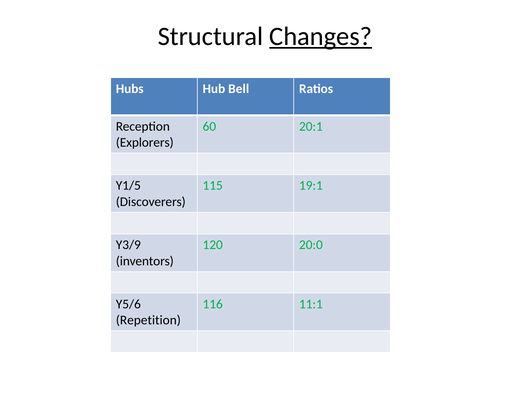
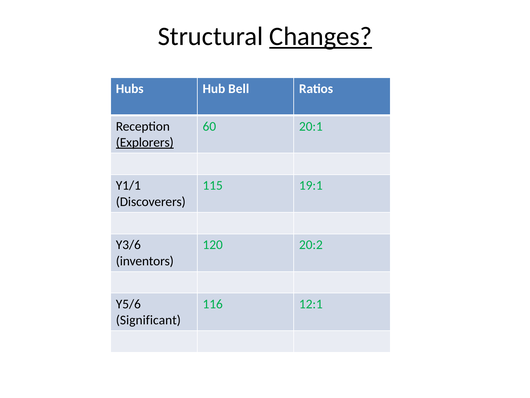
Explorers underline: none -> present (145, 142)
Y1/5: Y1/5 -> Y1/1 (128, 185)
Y3/9: Y3/9 -> Y3/6 (128, 244)
20:0: 20:0 -> 20:2 (311, 244)
11:1: 11:1 -> 12:1 (311, 304)
Repetition: Repetition -> Significant (148, 320)
